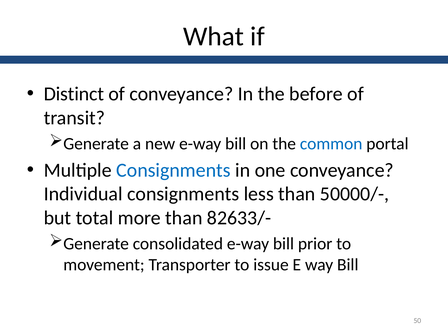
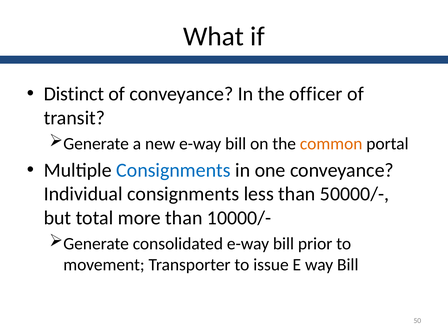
before: before -> officer (316, 94)
common colour: blue -> orange (331, 144)
82633/-: 82633/- -> 10000/- (239, 218)
